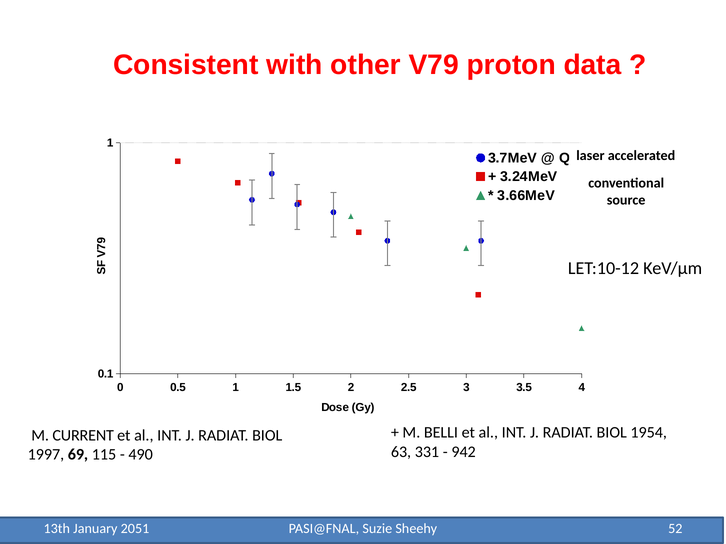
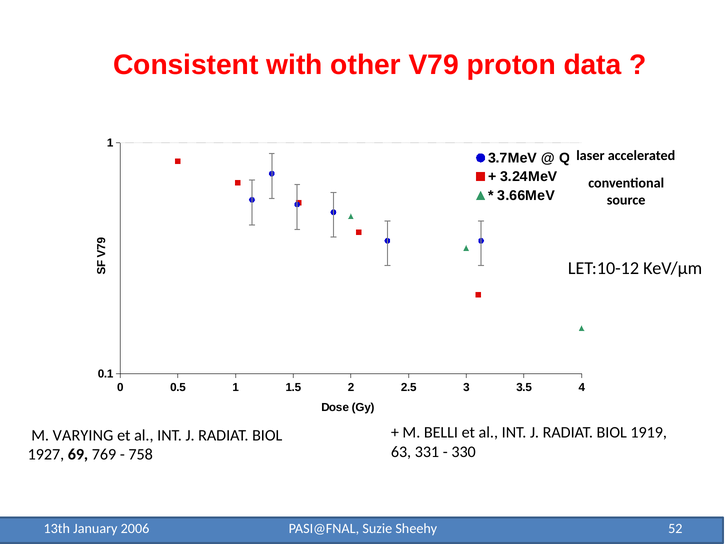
1954: 1954 -> 1919 (649, 433)
CURRENT: CURRENT -> VARYING (83, 436)
942: 942 -> 330 (464, 452)
1997: 1997 -> 1927 (46, 455)
115: 115 -> 769 (104, 455)
490: 490 -> 758 (141, 455)
2051: 2051 -> 2006 (135, 529)
